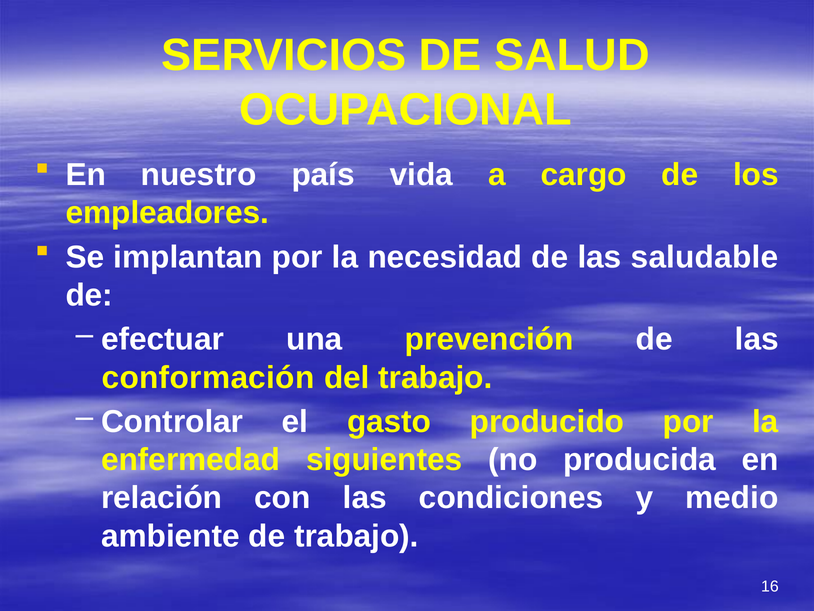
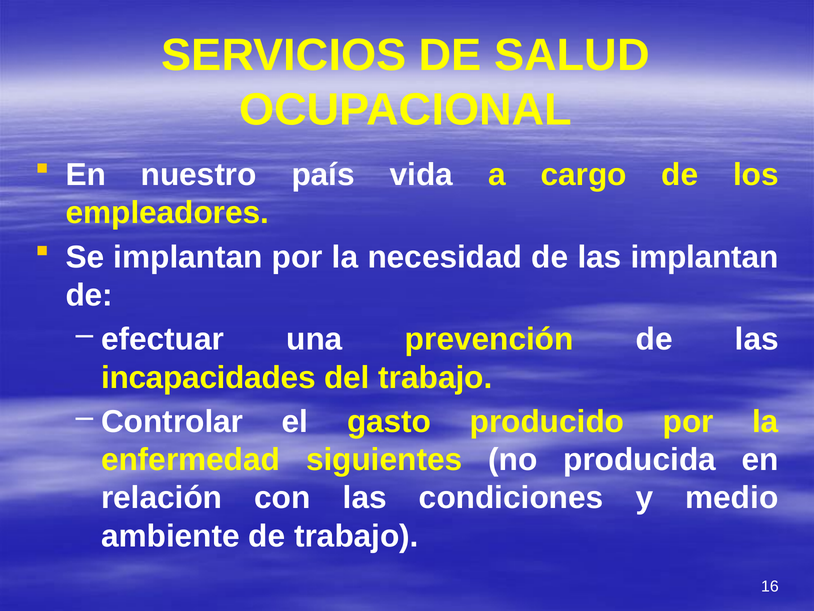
las saludable: saludable -> implantan (705, 257)
conformación: conformación -> incapacidades (208, 377)
